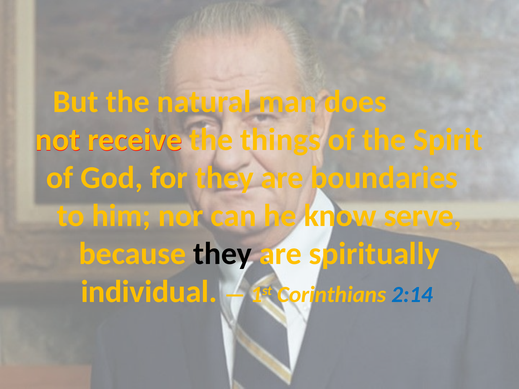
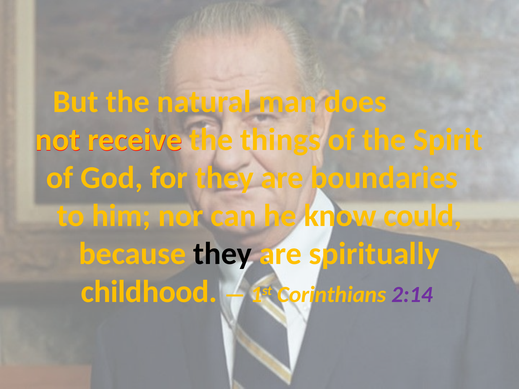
serve: serve -> could (423, 216)
individual: individual -> childhood (149, 292)
2:14 colour: blue -> purple (412, 295)
